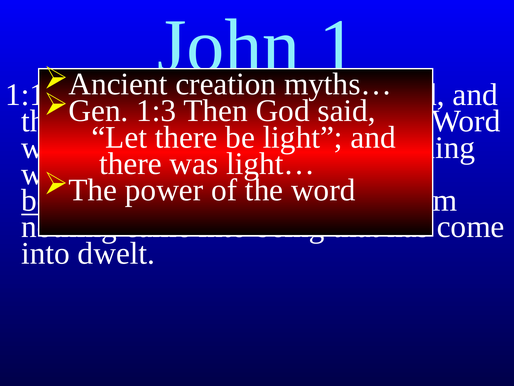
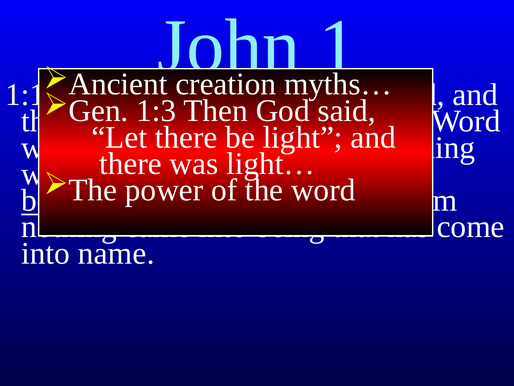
dwelt: dwelt -> name (116, 253)
